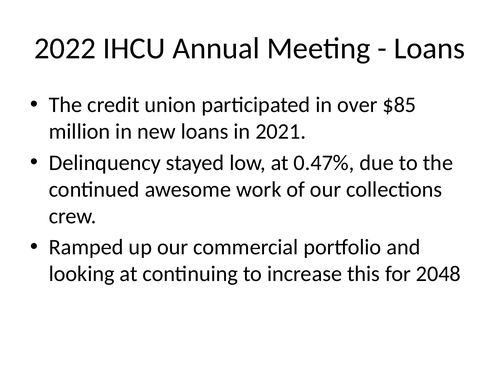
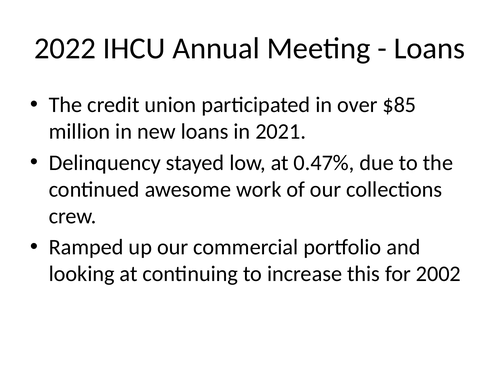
2048: 2048 -> 2002 (438, 274)
